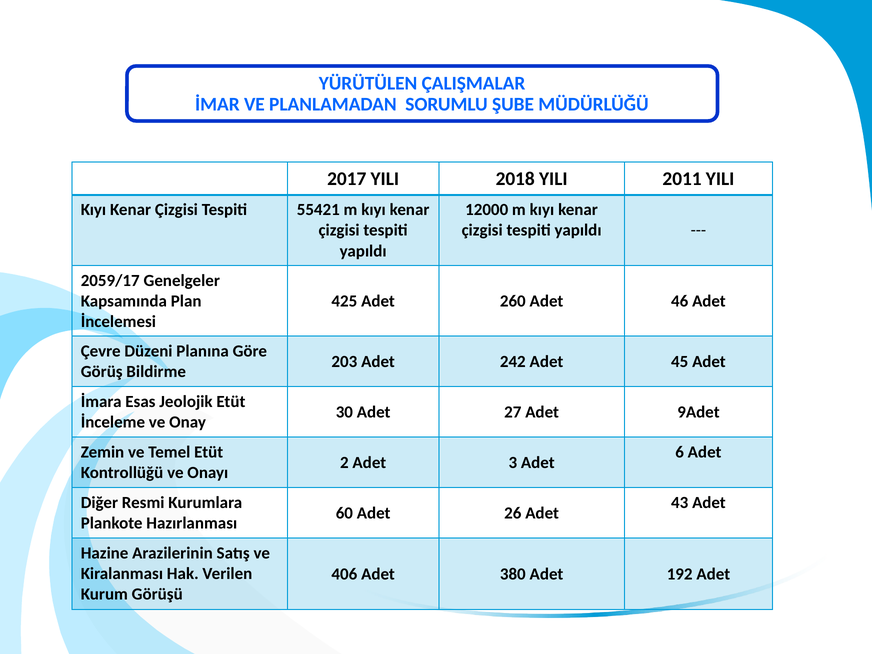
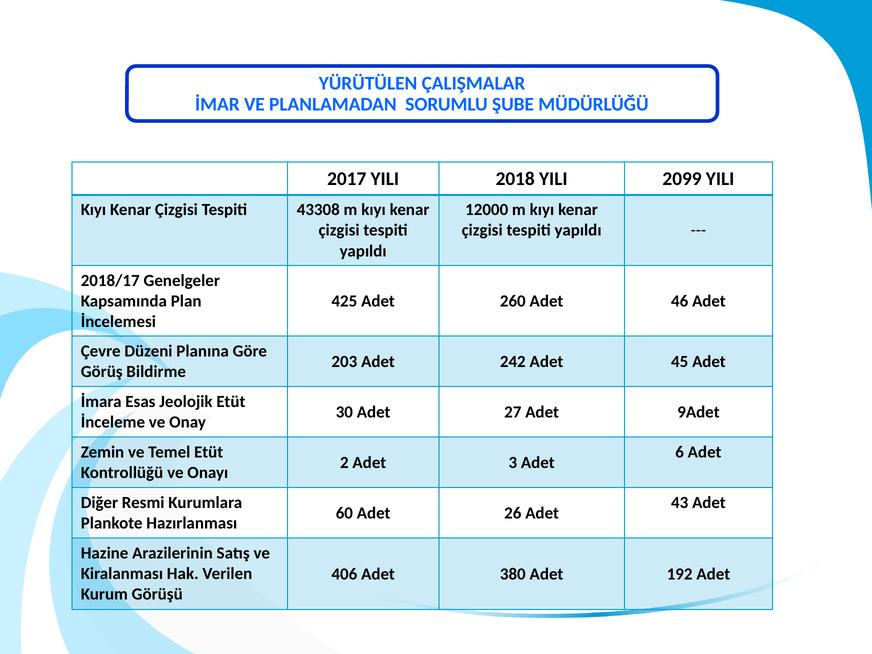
2011: 2011 -> 2099 (682, 179)
55421: 55421 -> 43308 (318, 210)
2059/17: 2059/17 -> 2018/17 (110, 280)
